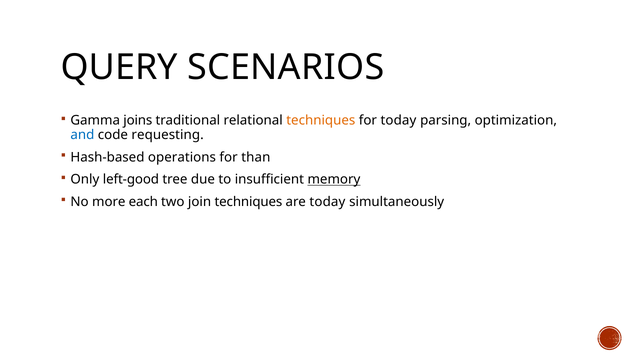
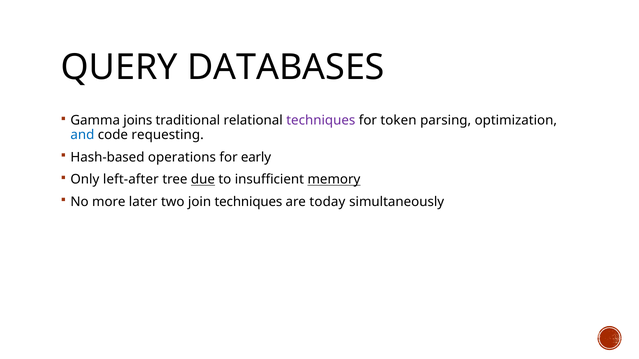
SCENARIOS: SCENARIOS -> DATABASES (286, 67)
techniques colour: orange -> purple (321, 121)
for today: today -> token (398, 121)
than: than -> early (256, 157)
left-good: left-good -> left-after (131, 180)
due underline: none -> present (203, 180)
each: each -> later (143, 202)
